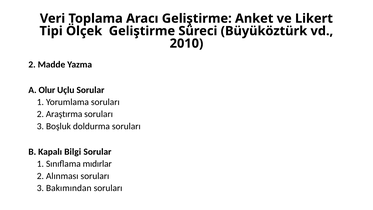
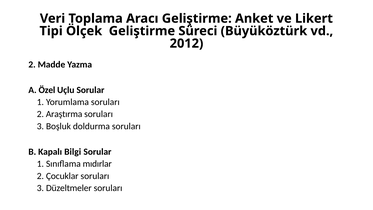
2010: 2010 -> 2012 (186, 43)
Olur: Olur -> Özel (47, 90)
Alınması: Alınması -> Çocuklar (62, 176)
Bakımından: Bakımından -> Düzeltmeler (69, 188)
